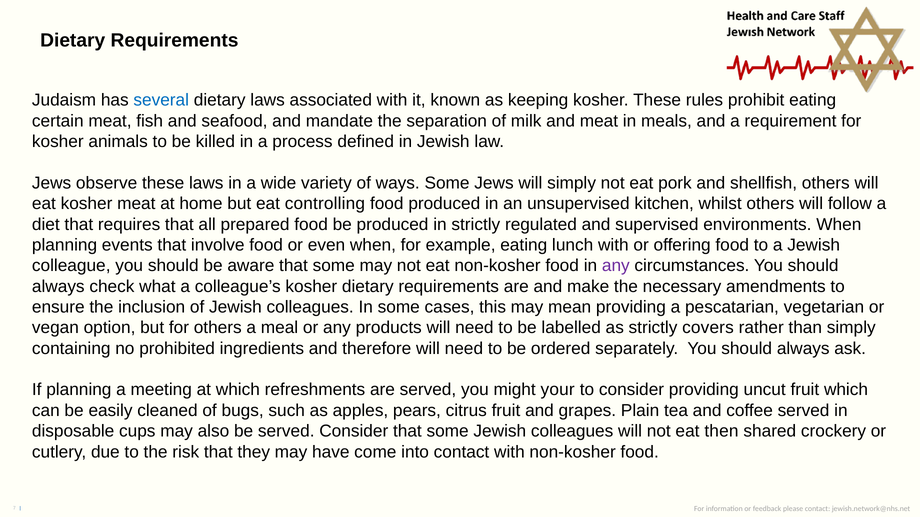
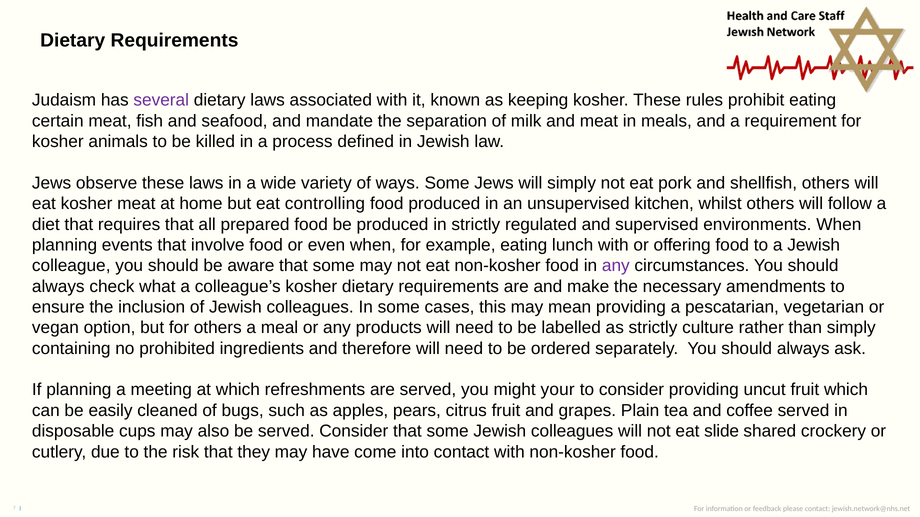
several colour: blue -> purple (161, 100)
covers: covers -> culture (708, 328)
then: then -> slide (722, 432)
